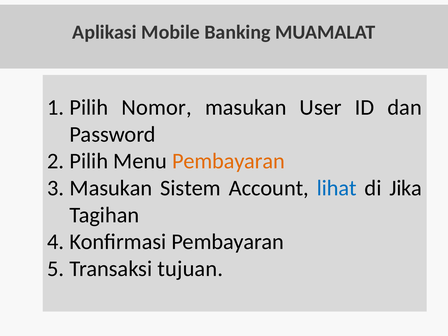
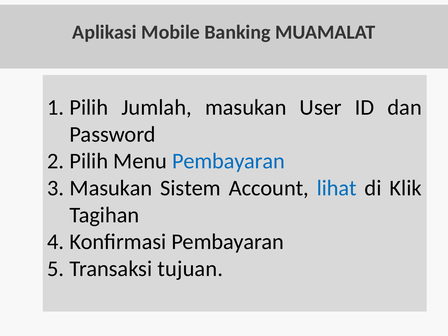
Nomor: Nomor -> Jumlah (157, 107)
Pembayaran colour: orange -> blue (228, 161)
Jika: Jika -> Klik (406, 188)
